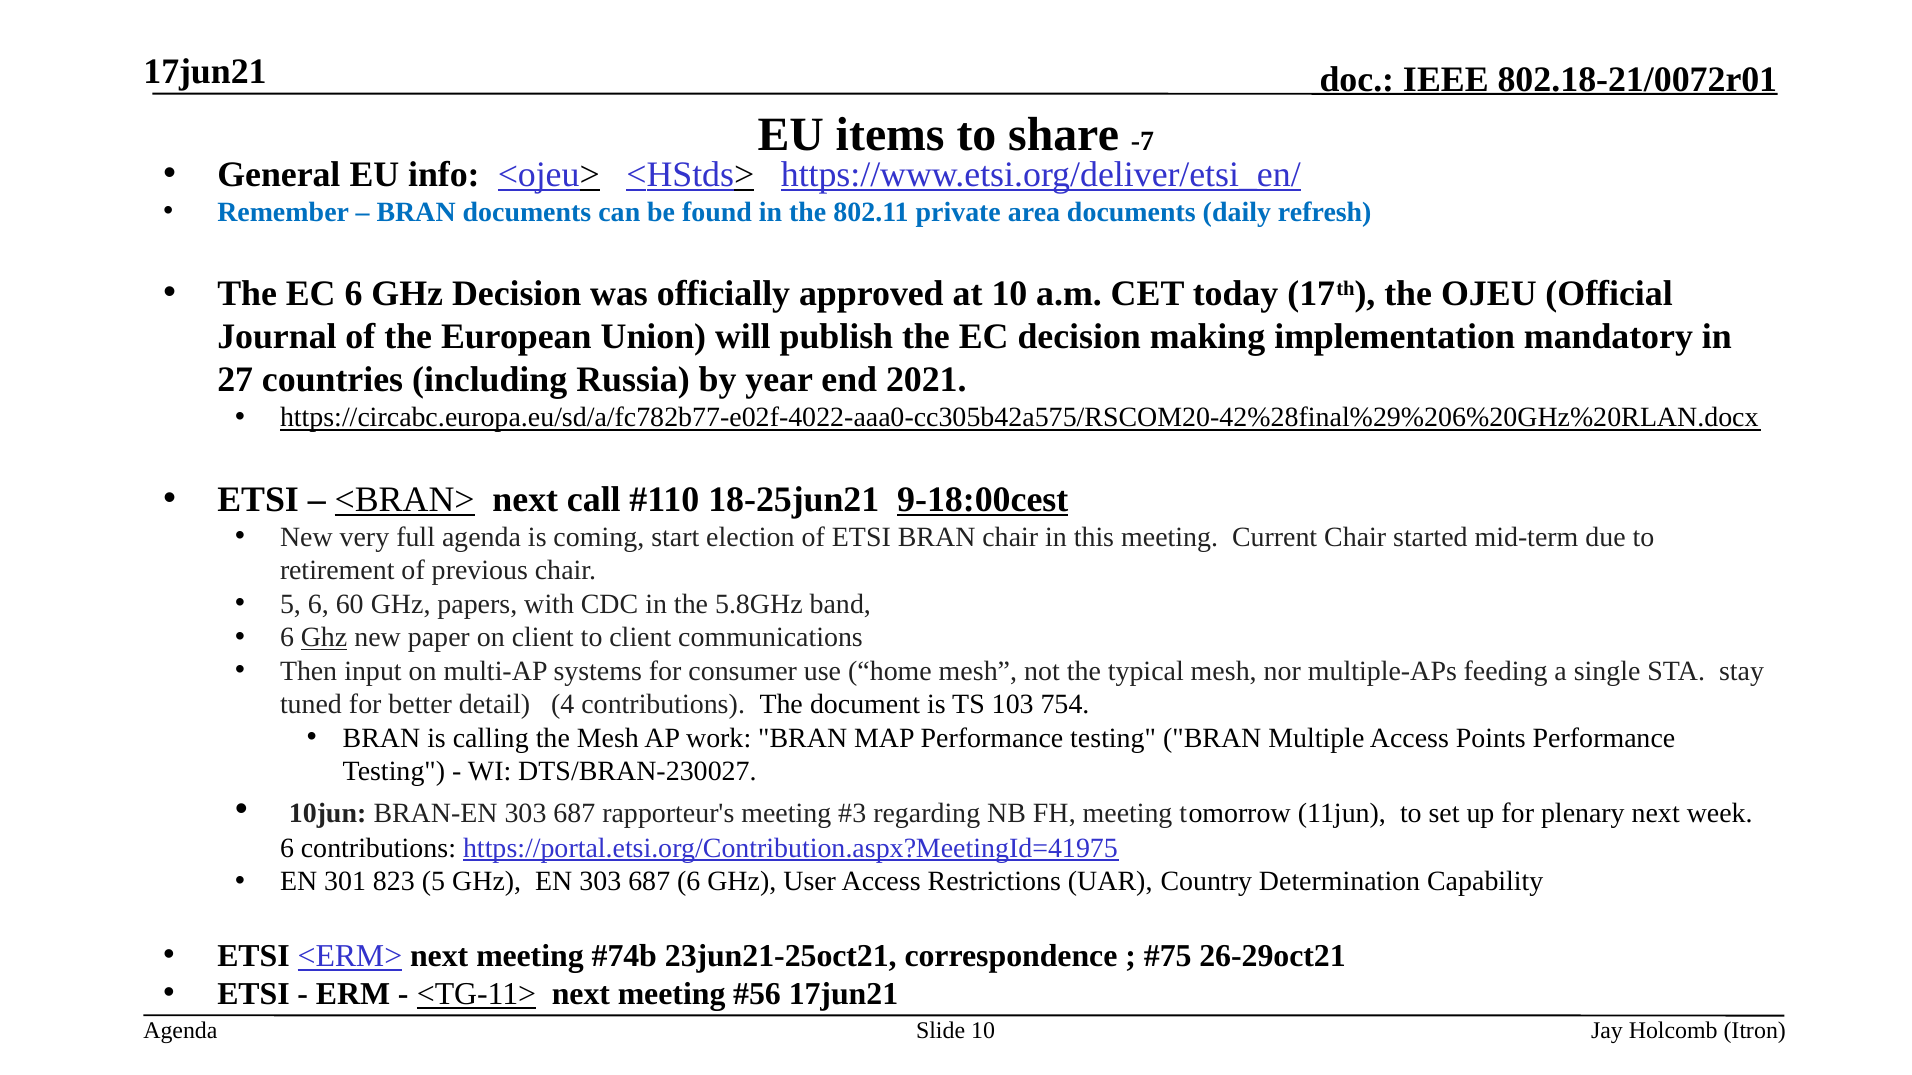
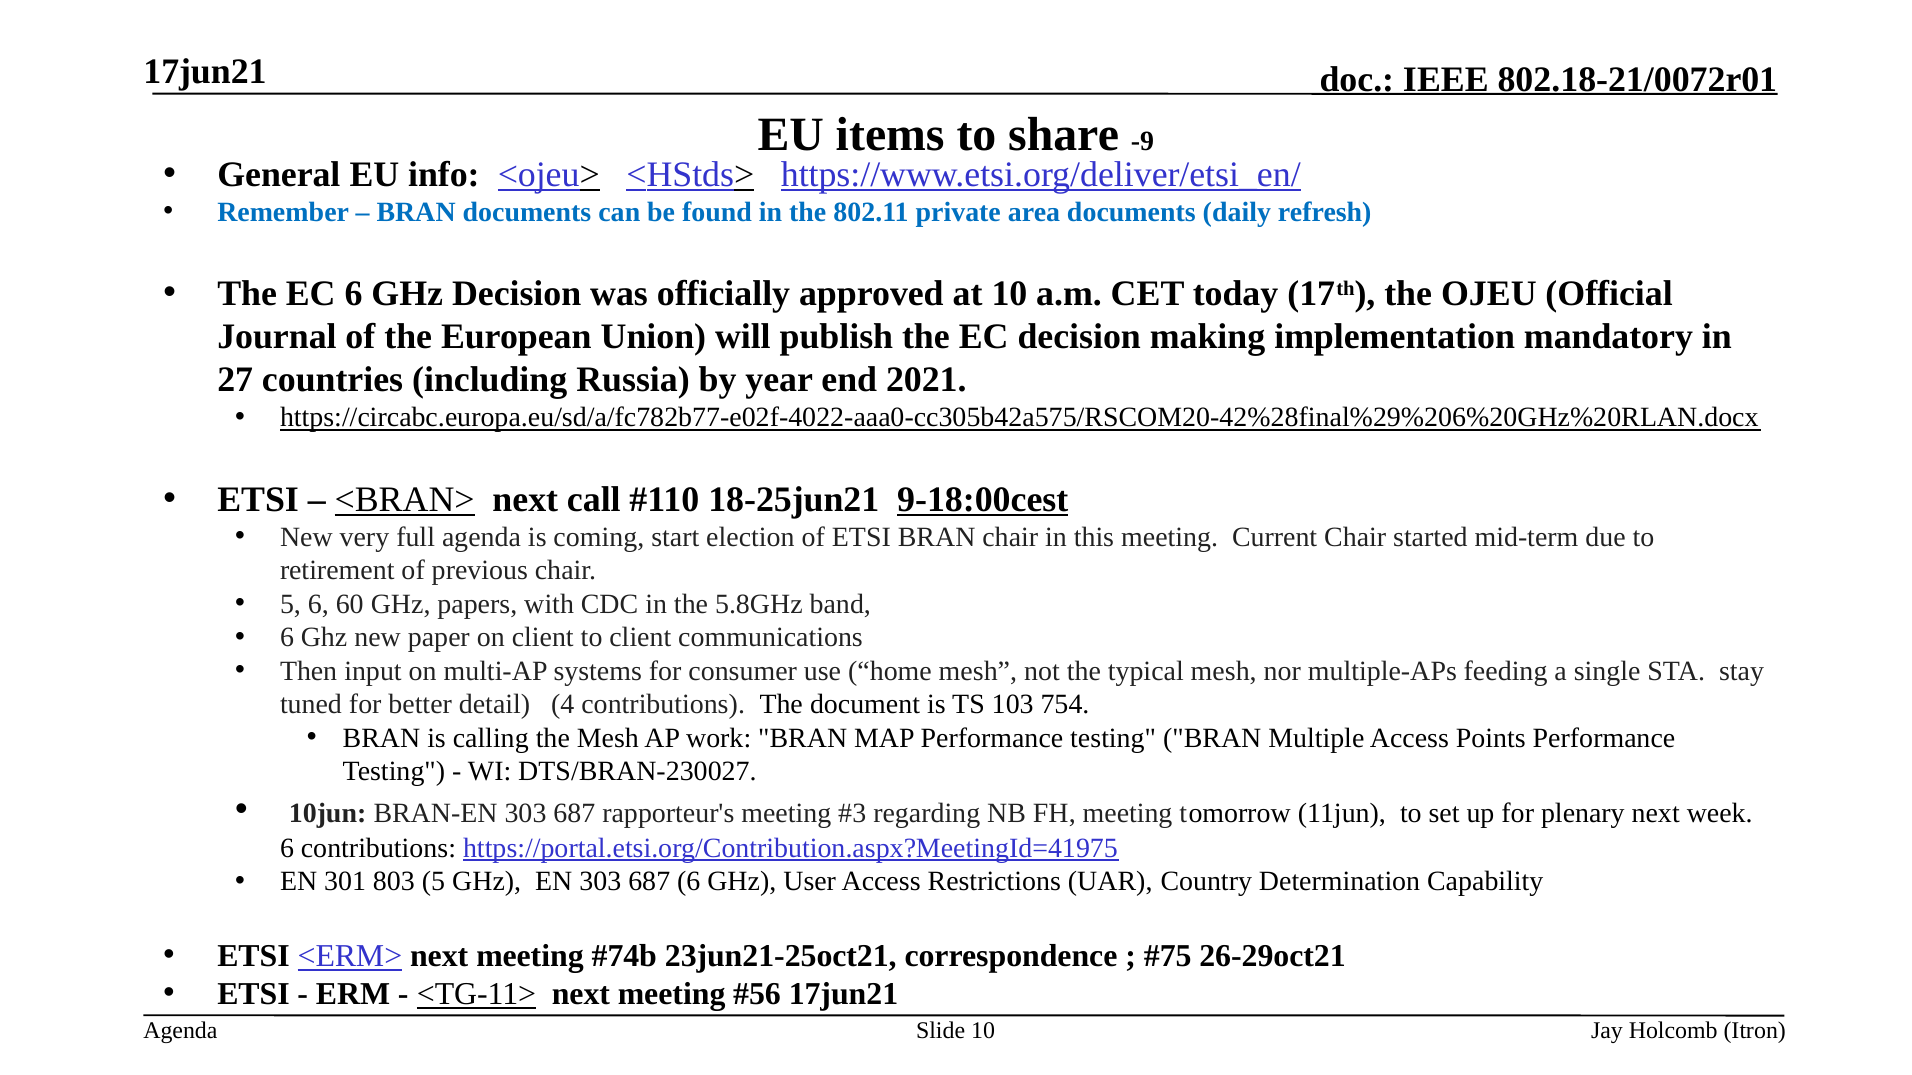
-7: -7 -> -9 (1142, 142)
Ghz underline: present -> none (324, 638)
823: 823 -> 803 (394, 882)
